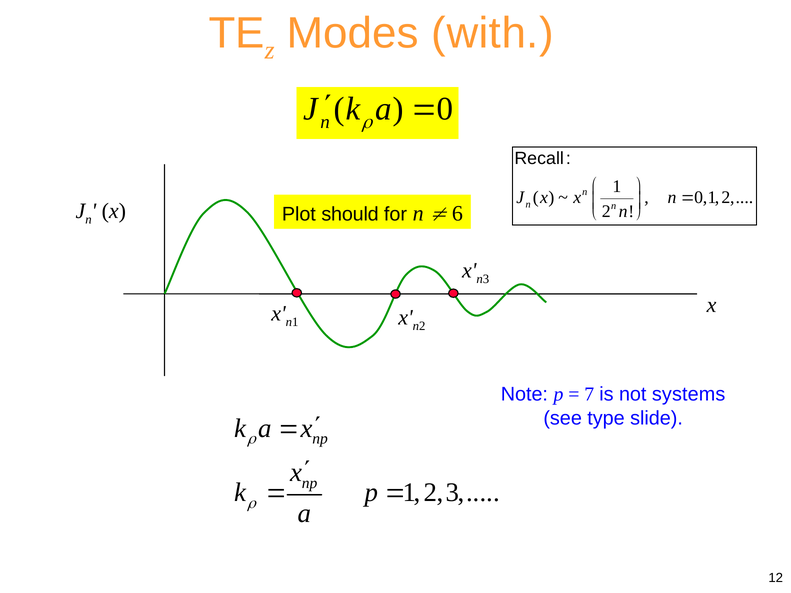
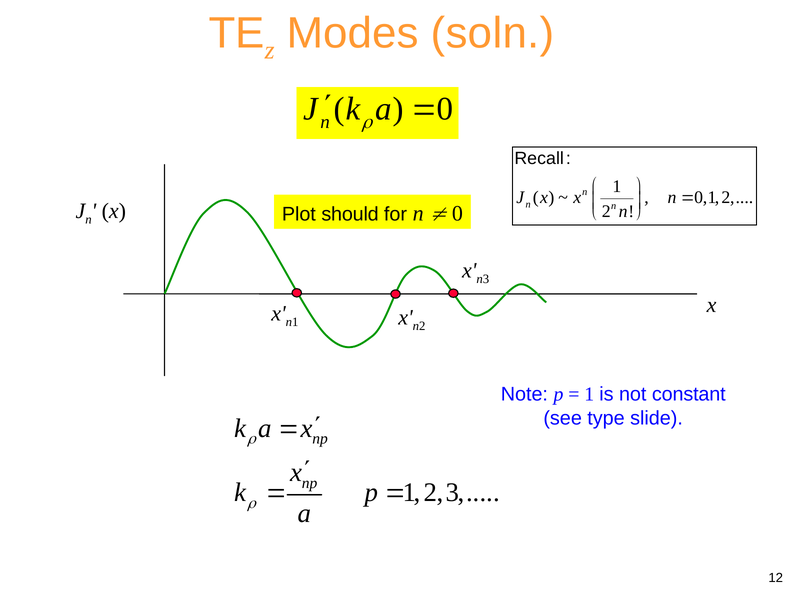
with: with -> soln (493, 33)
6: 6 -> 0 (457, 213)
7: 7 -> 1 (589, 394)
systems: systems -> constant (689, 394)
